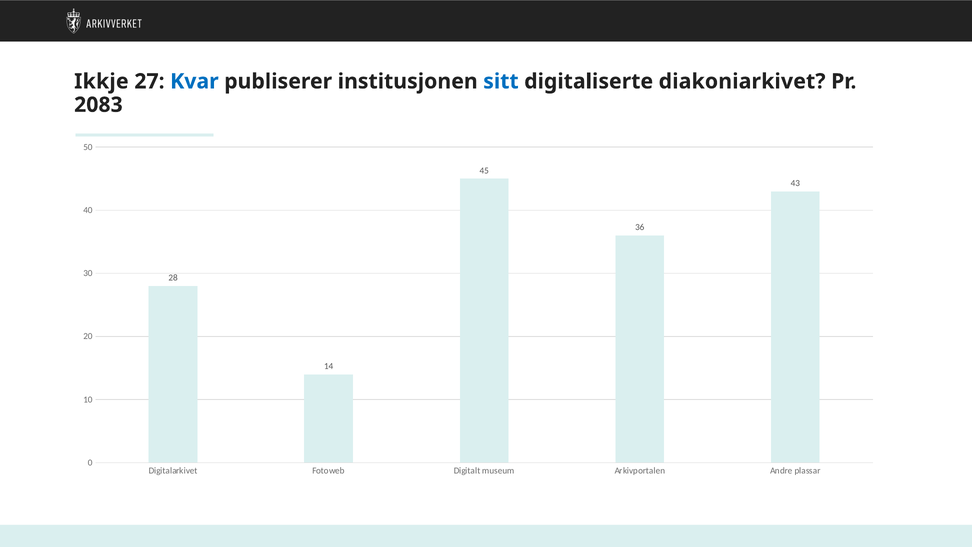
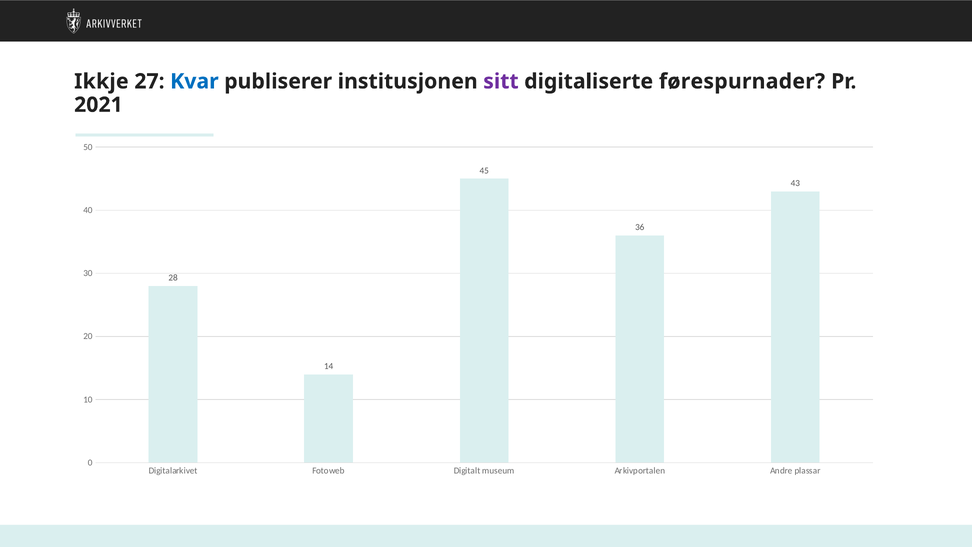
sitt colour: blue -> purple (501, 81)
diakoniarkivet: diakoniarkivet -> førespurnader (742, 81)
2083: 2083 -> 2021 (98, 105)
